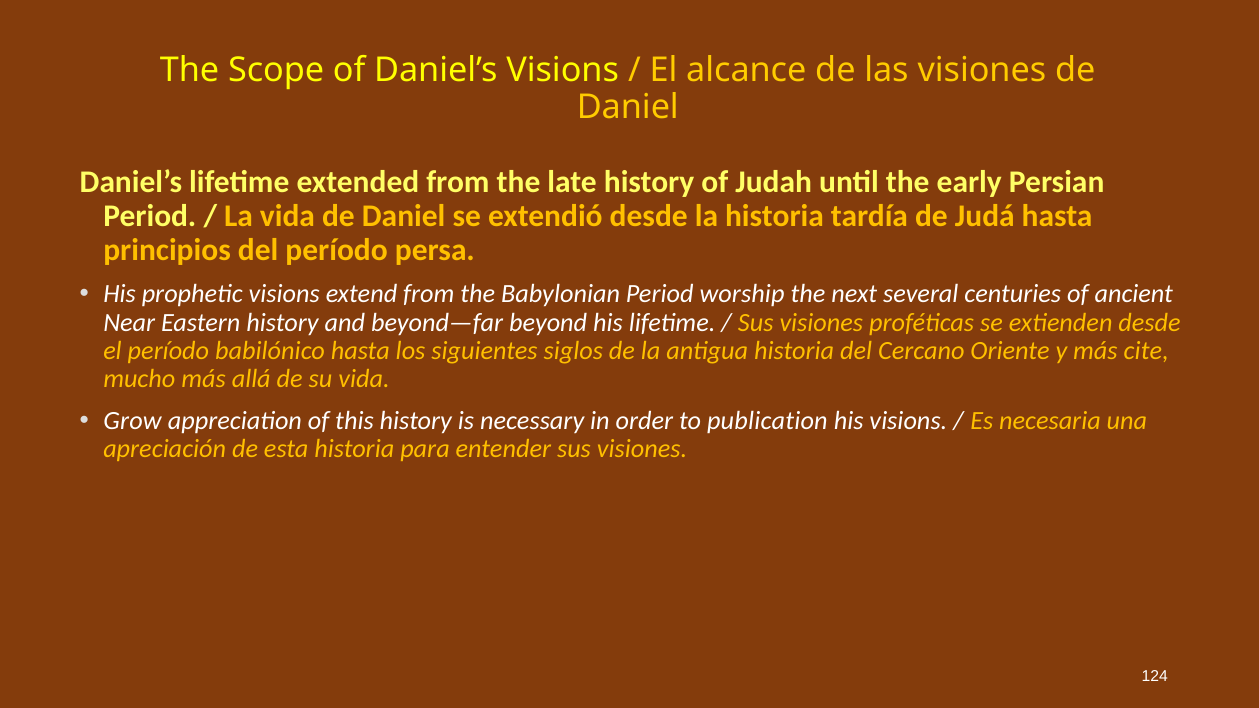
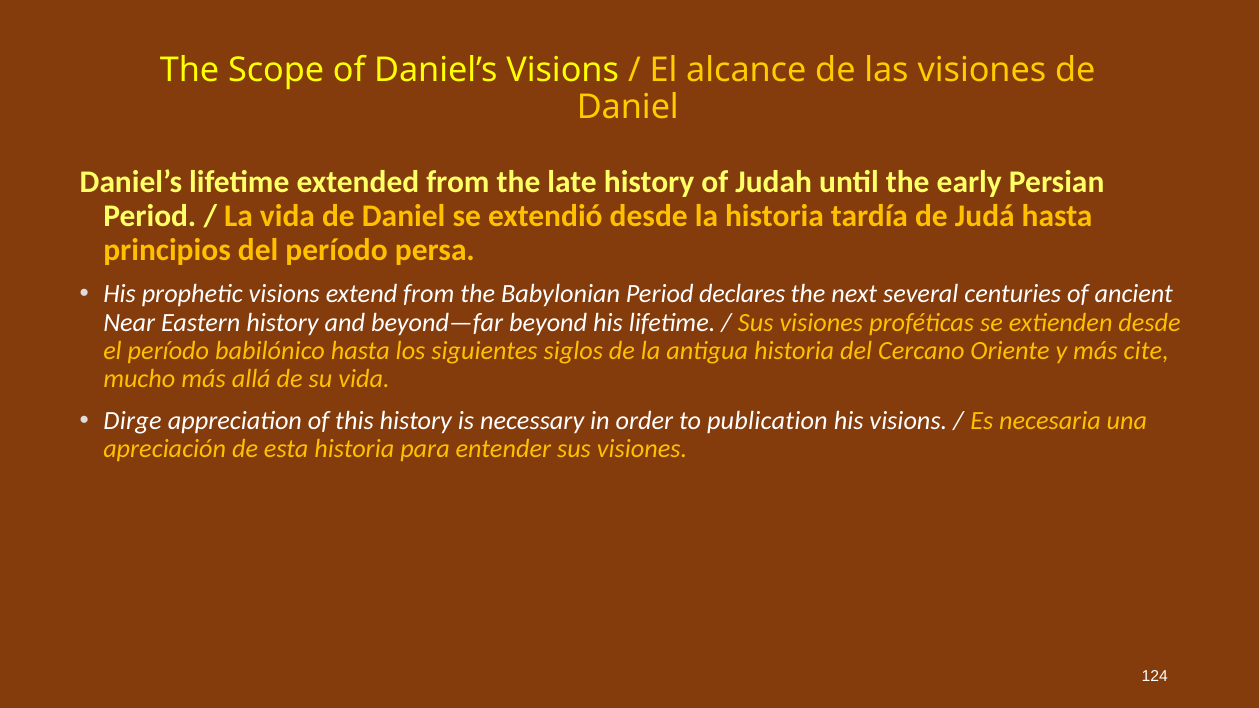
worship: worship -> declares (742, 294)
Grow: Grow -> Dirge (132, 421)
